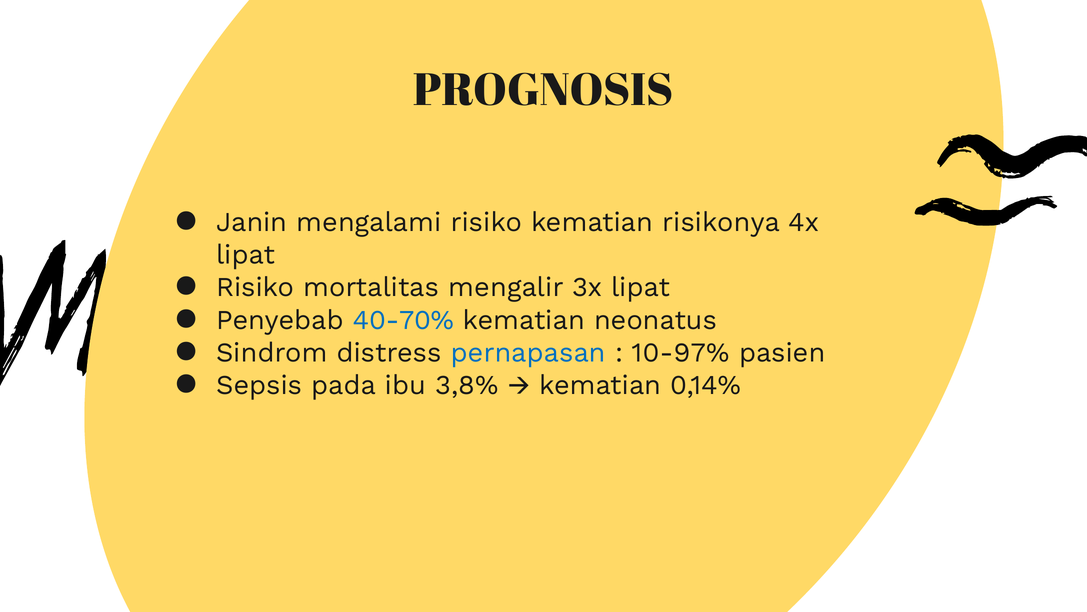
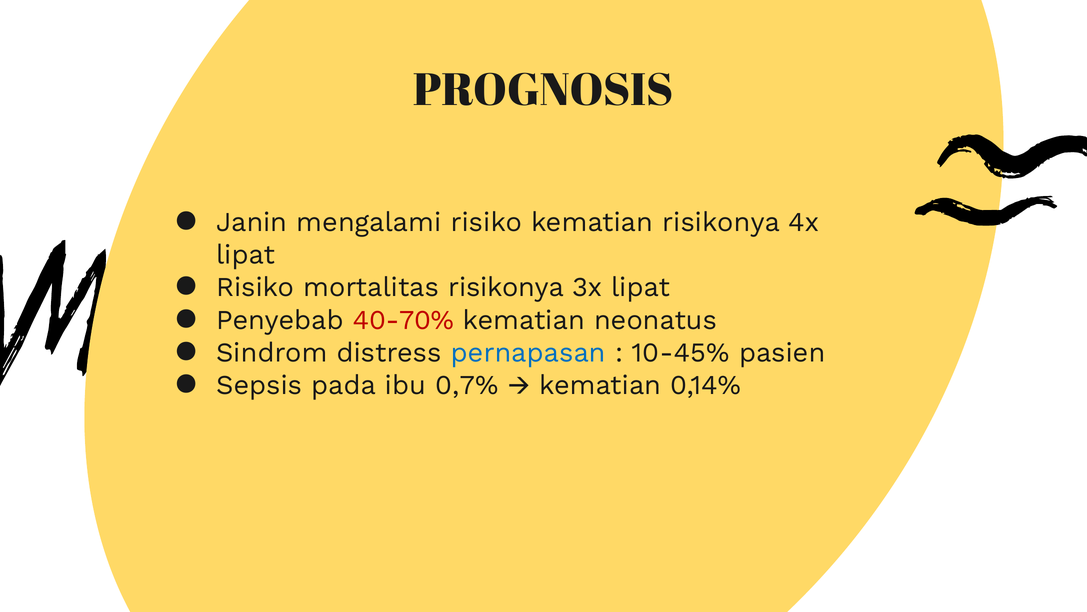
mortalitas mengalir: mengalir -> risikonya (506, 287)
40-70% colour: blue -> red (403, 320)
10-97%: 10-97% -> 10-45% (681, 352)
3,8%: 3,8% -> 0,7% (467, 385)
